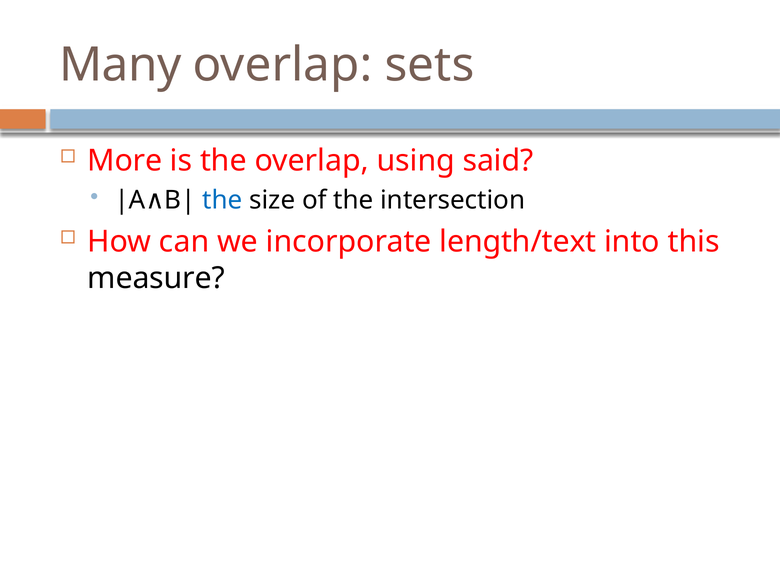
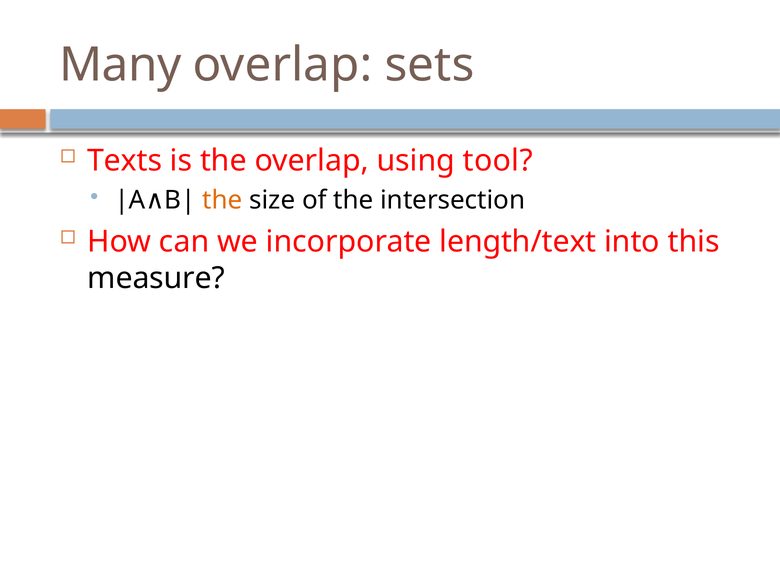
More: More -> Texts (125, 161)
said: said -> tool (498, 161)
the colour: blue -> orange (223, 200)
